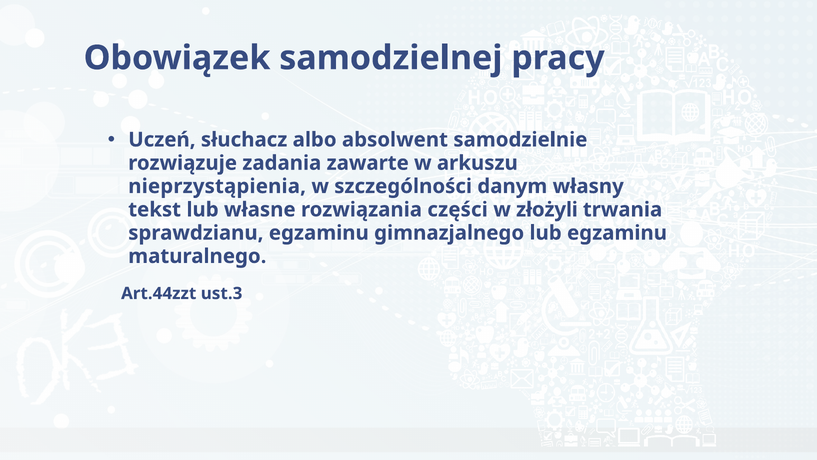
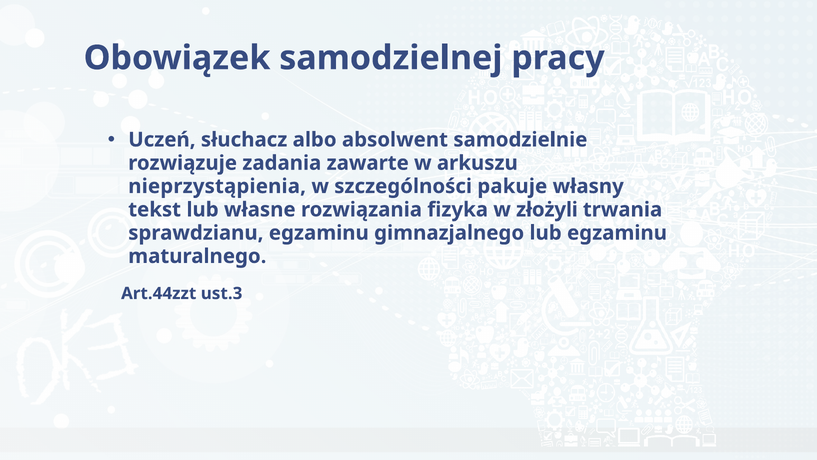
danym: danym -> pakuje (512, 186)
części: części -> fizyka (458, 209)
